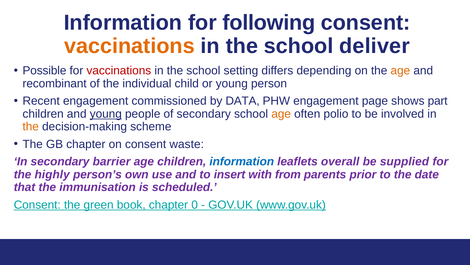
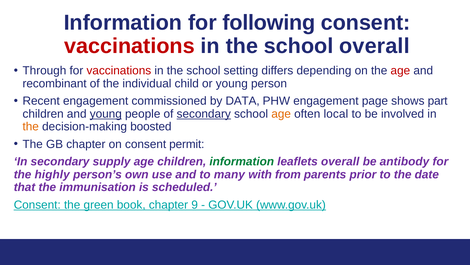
vaccinations colour: orange -> red (129, 46)
school deliver: deliver -> overall (375, 46)
Possible: Possible -> Through (44, 71)
age colour: orange -> red (400, 71)
secondary underline: none -> present (204, 114)
polio: polio -> local (336, 114)
scheme: scheme -> boosted (151, 126)
waste: waste -> permit (187, 144)
barrier: barrier -> supply (112, 161)
information colour: blue -> green (242, 161)
supplied: supplied -> antibody (404, 161)
insert: insert -> many (229, 174)
0: 0 -> 9 (195, 204)
